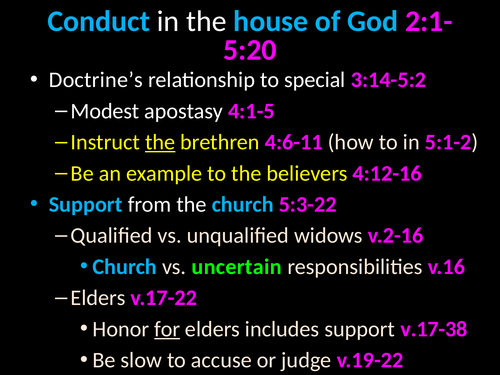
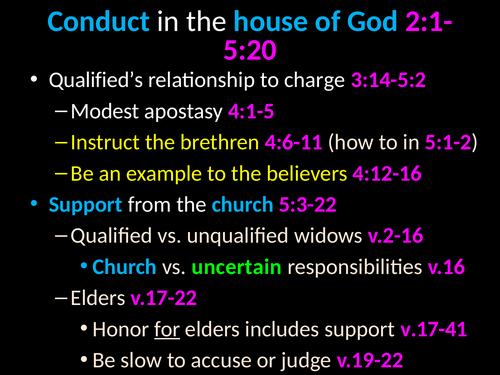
Doctrine’s: Doctrine’s -> Qualified’s (96, 80)
special: special -> charge (315, 80)
the underline: present -> none (160, 142)
v.17-38: v.17-38 -> v.17-41 (434, 329)
